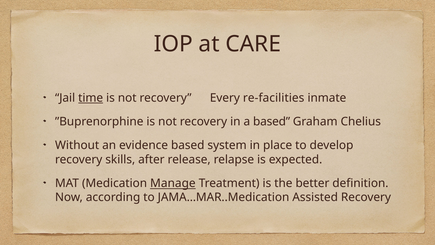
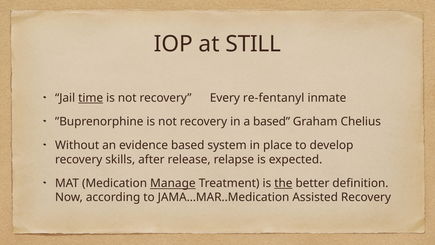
CARE: CARE -> STILL (253, 44)
re-facilities: re-facilities -> re-fentanyl (274, 98)
the underline: none -> present (283, 183)
